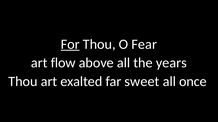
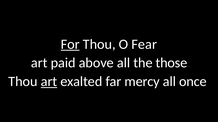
flow: flow -> paid (63, 63)
years: years -> those (171, 63)
art underline: none -> present (49, 82)
sweet: sweet -> mercy (142, 82)
